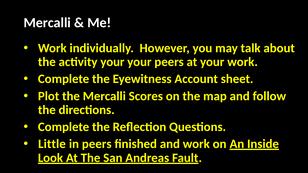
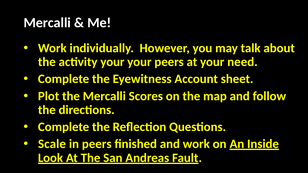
your work: work -> need (242, 62)
Little: Little -> Scale (52, 144)
